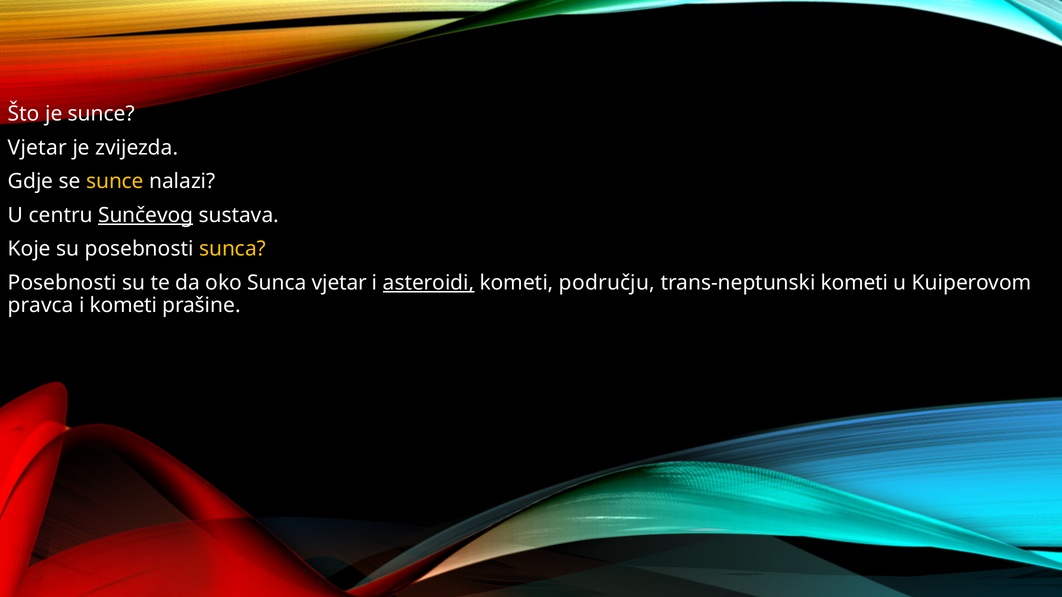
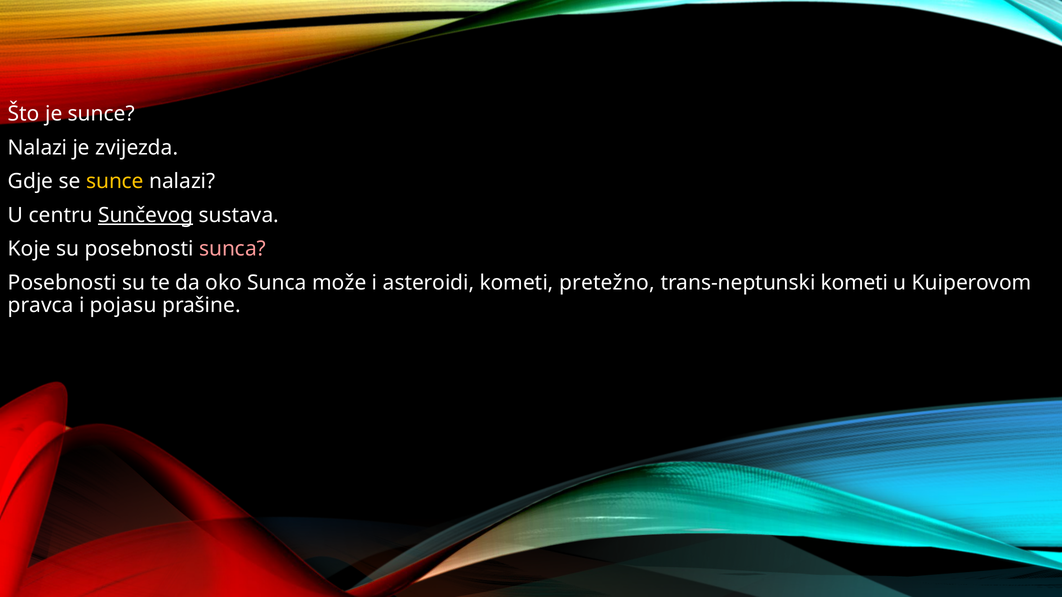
Vjetar: Vjetar -> Nalazi (38, 148)
sunca colour: yellow -> pink (232, 249)
Sunca vjetar: vjetar -> može (339, 283)
asteroidi underline: present -> none (429, 283)
području: području -> pretežno (607, 283)
i kometi: kometi -> pojasu (123, 305)
